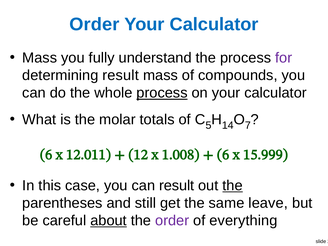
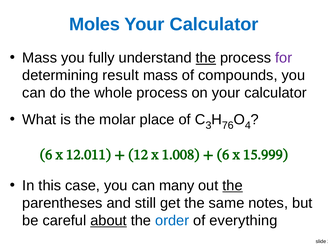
Order: Order -> Moles (95, 24)
the underline: none -> present (206, 58)
process underline: present -> none (162, 93)
totals: totals -> place (157, 120)
5: 5 -> 3 (208, 125)
14: 14 -> 76 (228, 125)
7: 7 -> 4 (248, 125)
can result: result -> many (177, 186)
leave: leave -> notes (268, 203)
order colour: purple -> blue (172, 221)
